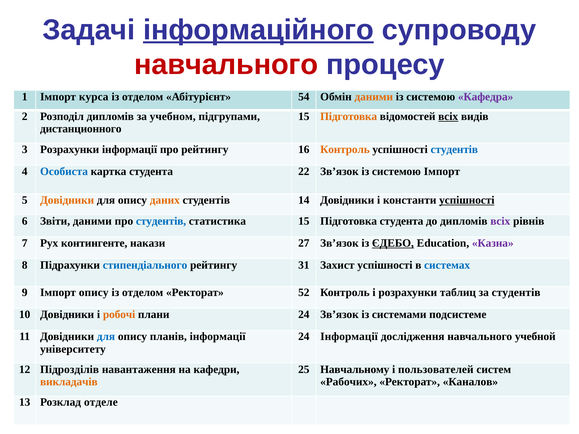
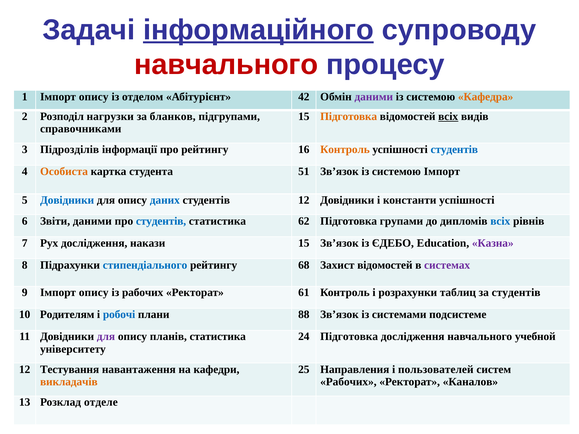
1 Імпорт курса: курса -> опису (94, 97)
54: 54 -> 42 (304, 97)
даними colour: orange -> purple (374, 97)
Кафедра colour: purple -> orange (486, 97)
Розподіл дипломів: дипломів -> нагрузки (110, 117)
учебном: учебном -> бланков (173, 117)
дистанционного: дистанционного -> справочниками (81, 129)
3 Розрахунки: Розрахунки -> Підрозділів (70, 149)
Особиста colour: blue -> orange (64, 172)
22: 22 -> 51 (304, 172)
Довідники colour: orange -> blue (67, 200)
даних colour: orange -> blue (165, 200)
студентів 14: 14 -> 12 (304, 200)
успішності underline: present -> none (467, 200)
статистика 15: 15 -> 62 (304, 221)
Підготовка студента: студента -> групами (401, 221)
всіх colour: purple -> blue (500, 221)
Рух контингенте: контингенте -> дослідження (94, 243)
накази 27: 27 -> 15 (304, 243)
ЄДЕБО underline: present -> none (393, 243)
31: 31 -> 68 (304, 265)
Захист успішності: успішності -> відомостей (385, 265)
системах colour: blue -> purple (447, 265)
отделом: отделом -> рабочих (143, 293)
52: 52 -> 61 (304, 293)
10 Довідники: Довідники -> Родителям (67, 315)
робочі colour: orange -> blue (119, 315)
плани 24: 24 -> 88 (304, 315)
для colour: blue -> purple (106, 337)
планів інформації: інформації -> статистика (218, 337)
24 Інформації: Інформації -> Підготовка (349, 337)
Підрозділів: Підрозділів -> Тестування (70, 370)
Навчальному: Навчальному -> Направления (355, 370)
